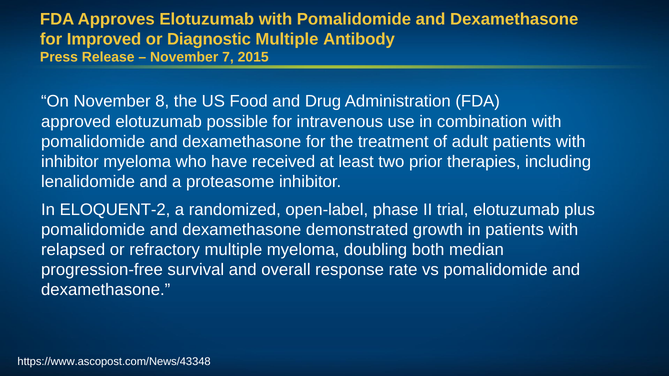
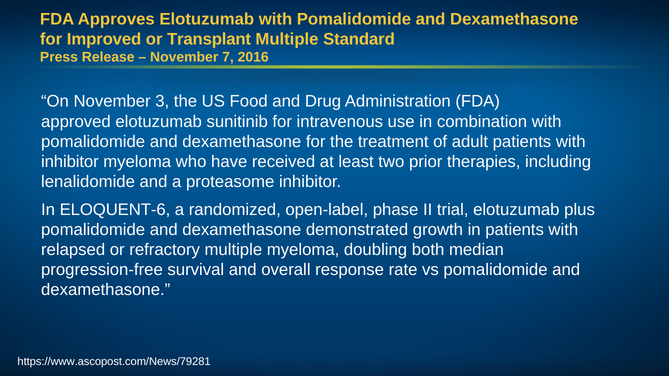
Diagnostic: Diagnostic -> Transplant (209, 39)
Antibody: Antibody -> Standard (359, 39)
2015: 2015 -> 2016 (253, 57)
8: 8 -> 3 (162, 102)
possible: possible -> sunitinib (237, 122)
ELOQUENT-2: ELOQUENT-2 -> ELOQUENT-6 (115, 210)
https://www.ascopost.com/News/43348: https://www.ascopost.com/News/43348 -> https://www.ascopost.com/News/79281 (114, 362)
